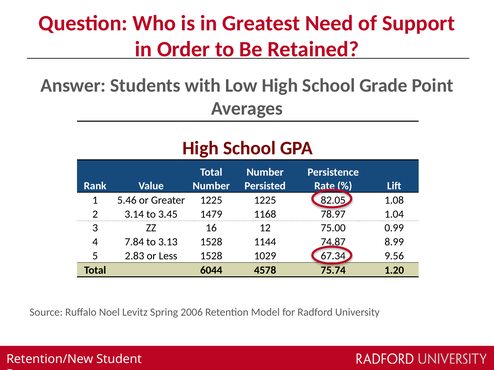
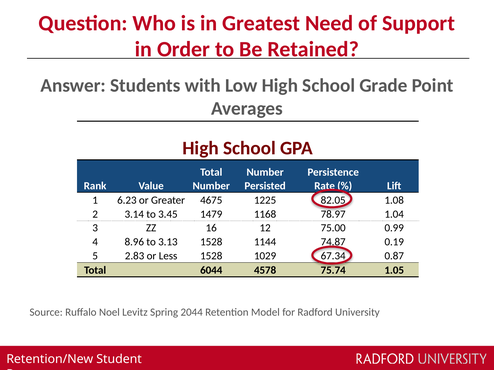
5.46: 5.46 -> 6.23 (127, 201)
Greater 1225: 1225 -> 4675 (211, 201)
7.84: 7.84 -> 8.96 (134, 242)
8.99: 8.99 -> 0.19 (394, 242)
9.56: 9.56 -> 0.87 (394, 256)
1.20: 1.20 -> 1.05 (394, 271)
2006: 2006 -> 2044 (192, 313)
